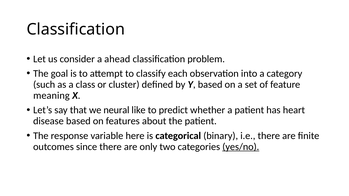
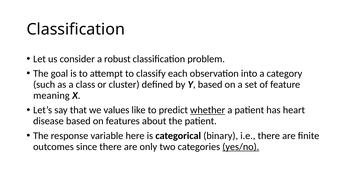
ahead: ahead -> robust (117, 59)
neural: neural -> values (116, 110)
whether underline: none -> present (208, 110)
